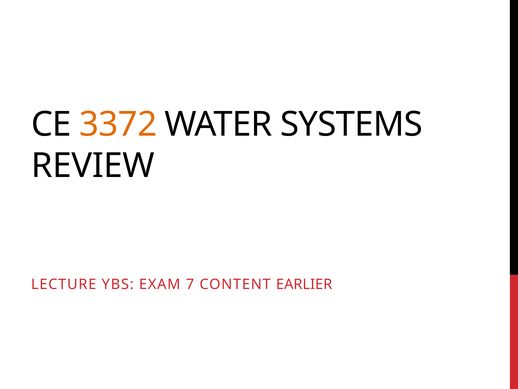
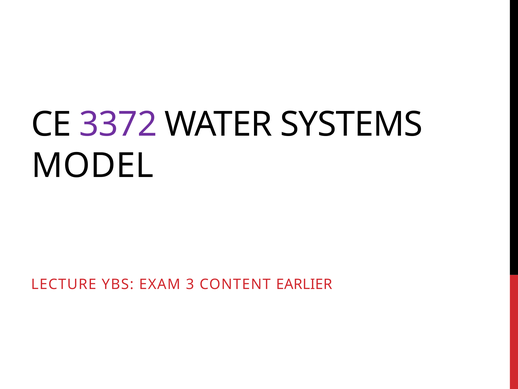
3372 colour: orange -> purple (118, 124)
REVIEW: REVIEW -> MODEL (93, 166)
7: 7 -> 3 (190, 284)
